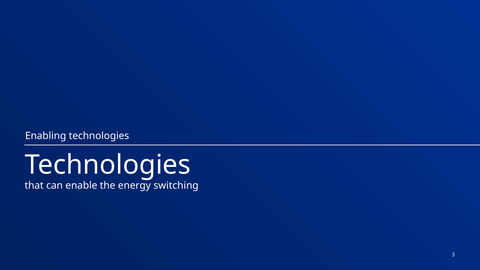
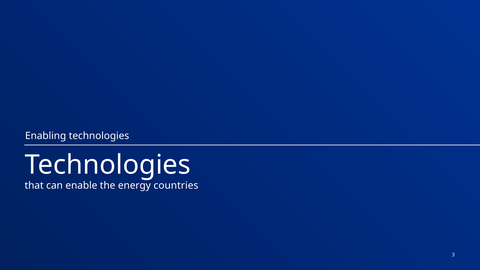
switching: switching -> countries (176, 186)
